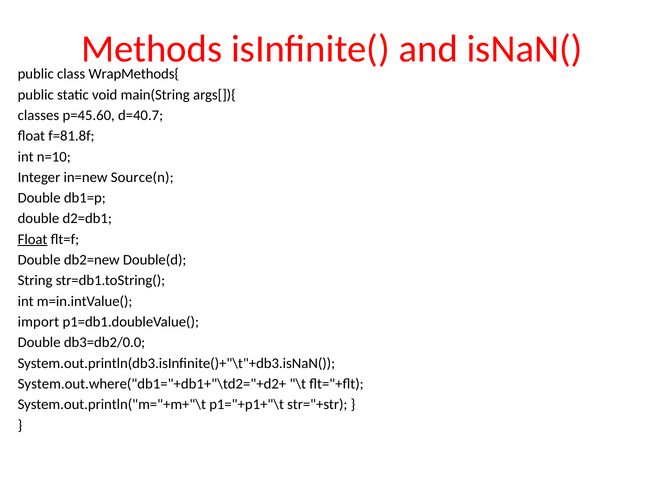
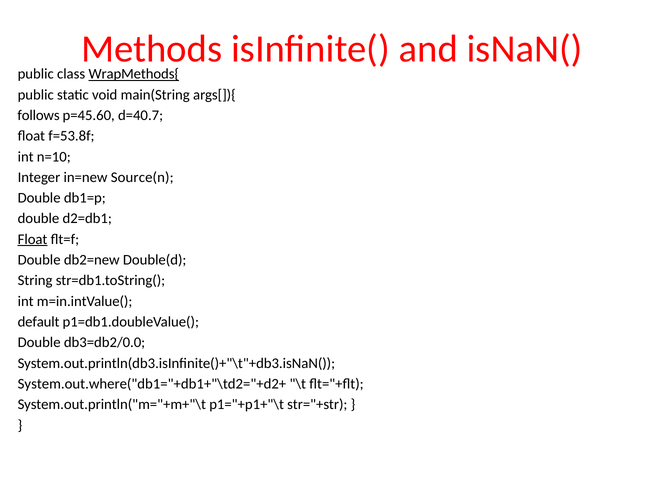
WrapMethods{ underline: none -> present (134, 74)
classes: classes -> follows (39, 115)
f=81.8f: f=81.8f -> f=53.8f (71, 136)
import: import -> default (39, 322)
